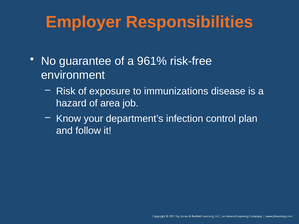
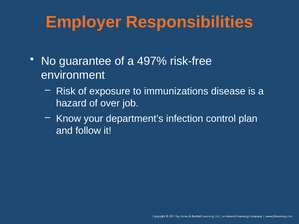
961%: 961% -> 497% (152, 61)
area: area -> over (110, 103)
